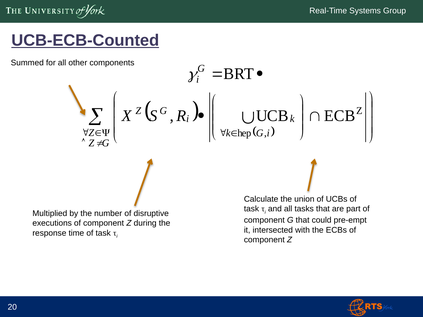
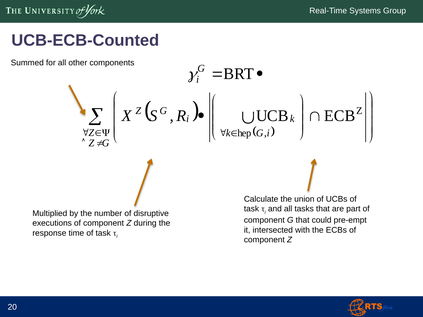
UCB-ECB-Counted underline: present -> none (85, 41)
